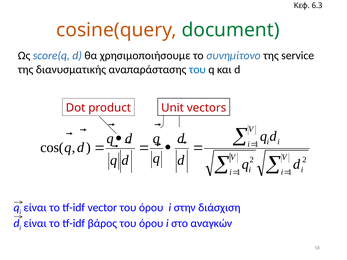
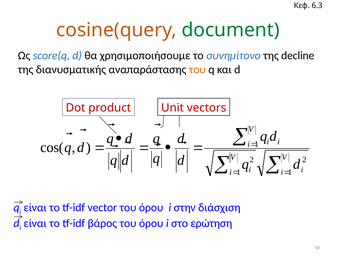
service: service -> decline (298, 56)
του colour: blue -> orange (197, 70)
αναγκών: αναγκών -> ερώτηση (211, 224)
